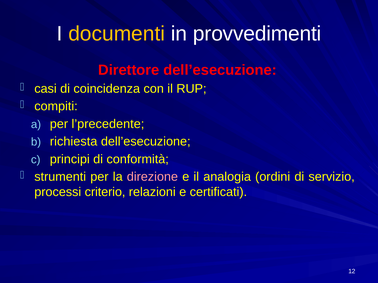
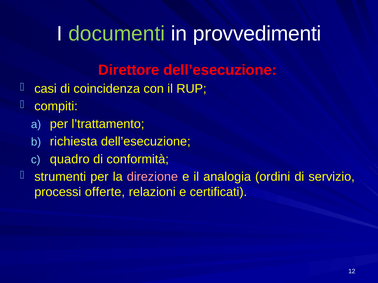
documenti colour: yellow -> light green (117, 34)
l’precedente: l’precedente -> l’trattamento (108, 124)
principi: principi -> quadro (70, 159)
criterio: criterio -> offerte (105, 192)
